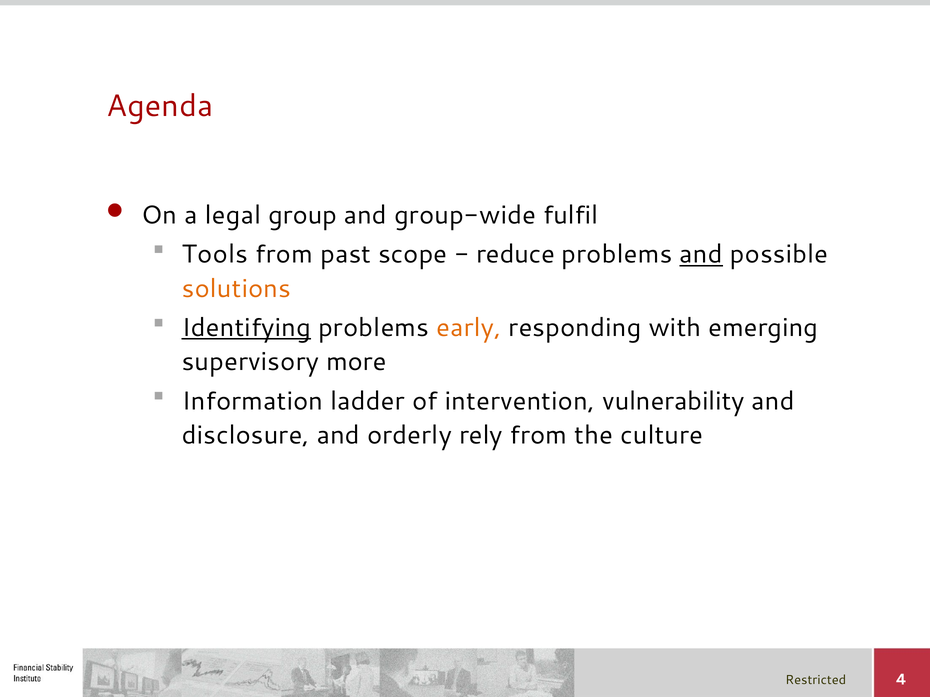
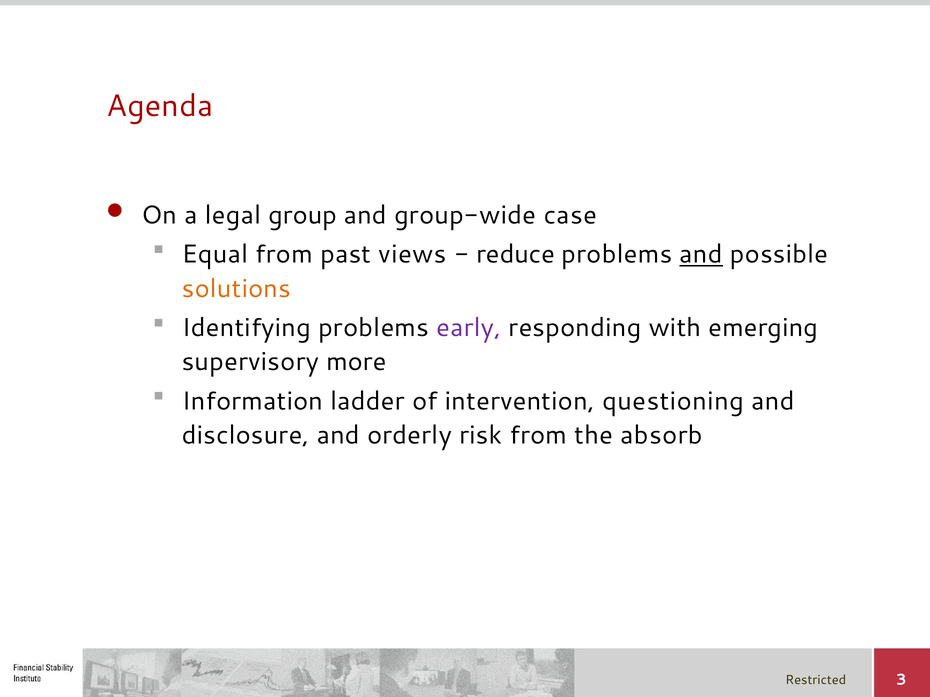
fulfil: fulfil -> case (570, 215)
Tools: Tools -> Equal (215, 255)
scope: scope -> views (413, 255)
Identifying underline: present -> none (246, 328)
early colour: orange -> purple (469, 328)
vulnerability: vulnerability -> questioning (673, 401)
rely: rely -> risk (481, 435)
culture: culture -> absorb (661, 435)
4: 4 -> 3 (901, 680)
